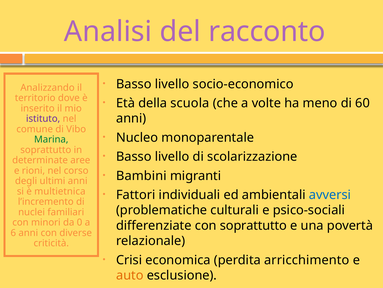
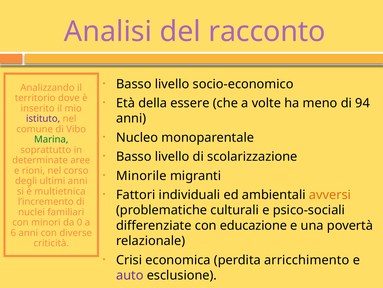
scuola: scuola -> essere (190, 103)
60: 60 -> 94 (363, 103)
Bambini: Bambini -> Minorile (141, 175)
avversi colour: blue -> orange (330, 194)
con soprattutto: soprattutto -> educazione (253, 225)
auto colour: orange -> purple (130, 275)
